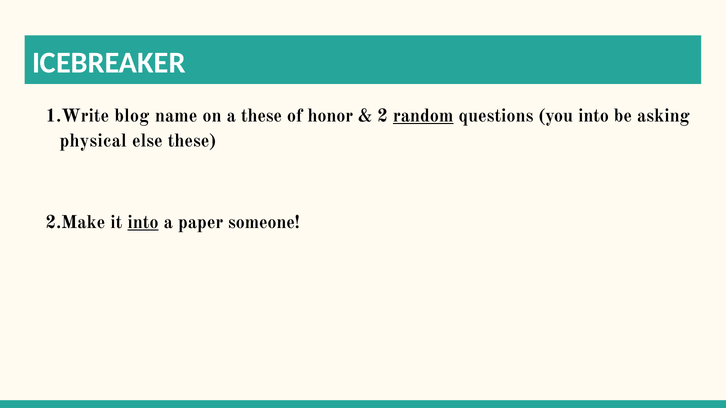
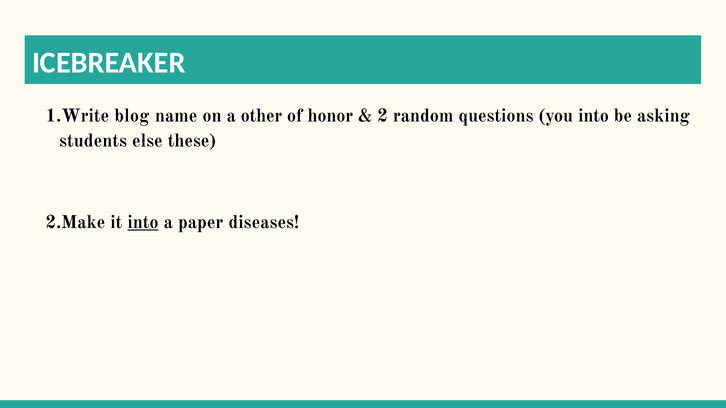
a these: these -> other (262, 116)
random underline: present -> none (423, 116)
physical: physical -> students (93, 141)
someone: someone -> diseases (264, 223)
